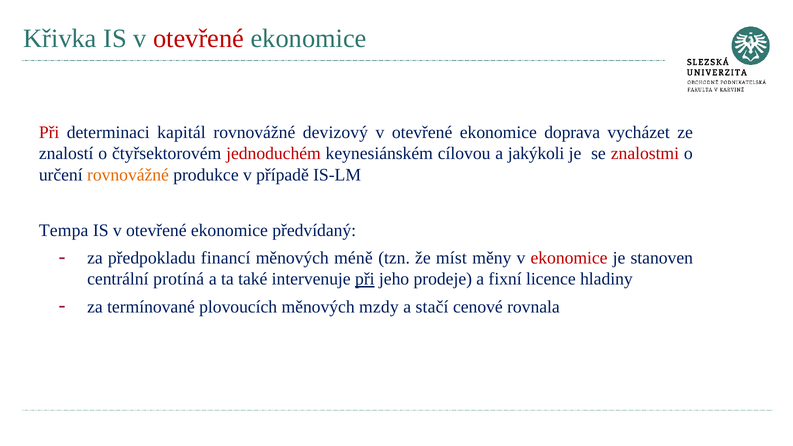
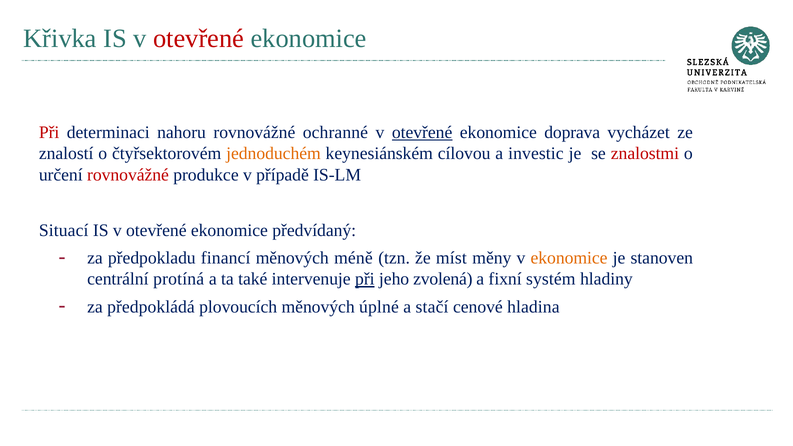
kapitál: kapitál -> nahoru (182, 133)
devizový: devizový -> ochranné (335, 133)
otevřené underline: none -> present (422, 133)
jednoduchém colour: red -> orange (273, 154)
jakýkoli: jakýkoli -> investic (536, 154)
rovnovážné colour: orange -> red (128, 175)
Tempa: Tempa -> Situací (64, 230)
ekonomice colour: red -> orange (569, 258)
prodeje: prodeje -> zvolená (443, 279)
licence: licence -> systém (551, 279)
termínované: termínované -> předpokládá (151, 307)
mzdy: mzdy -> úplné (379, 307)
rovnala: rovnala -> hladina (533, 307)
